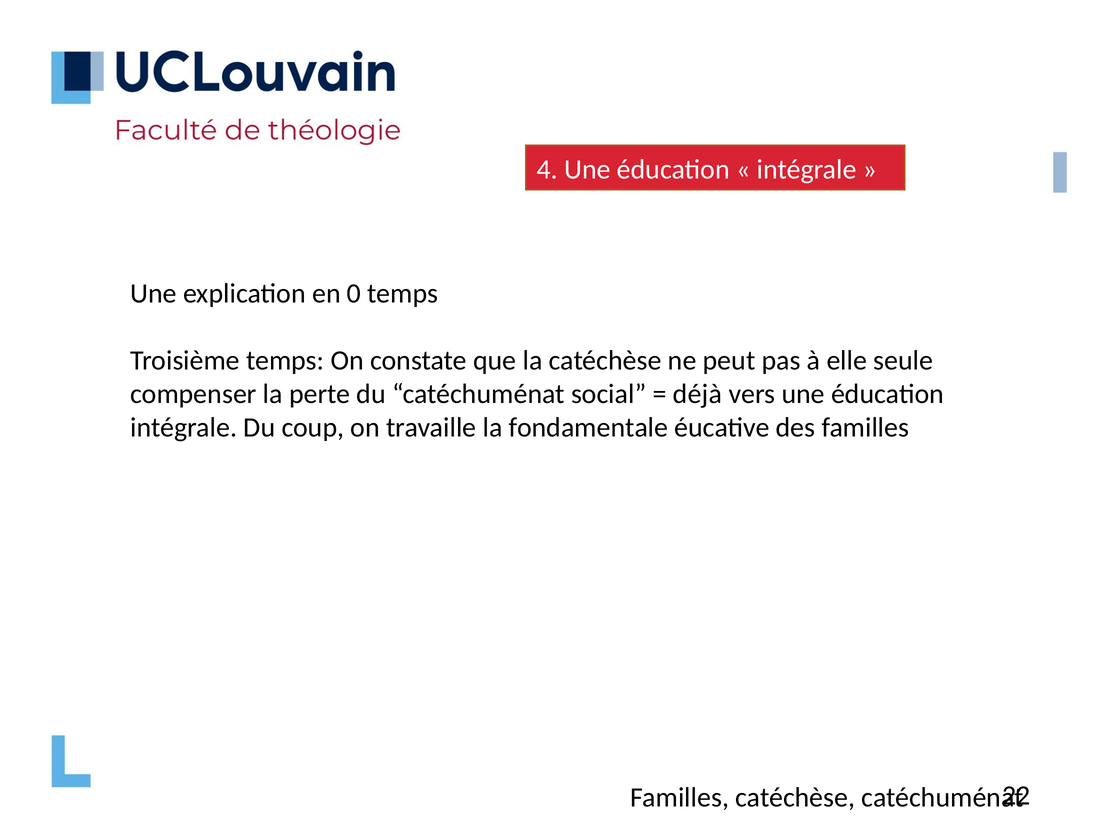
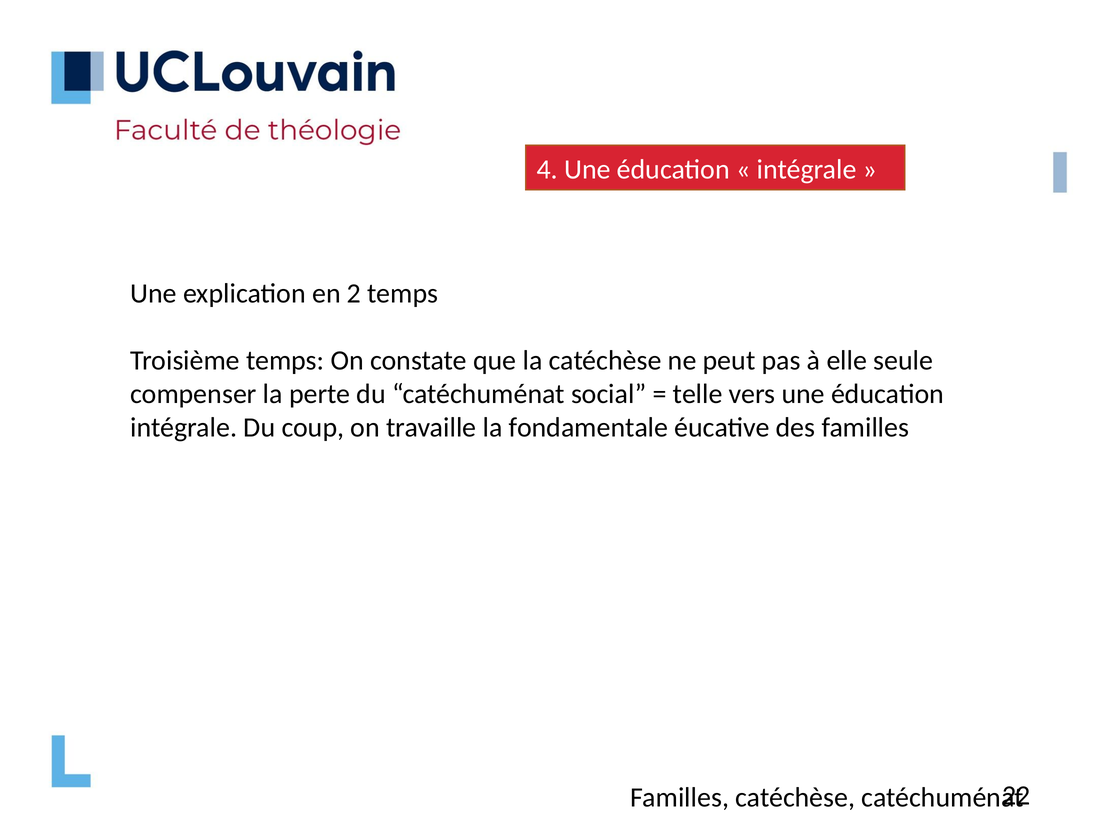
0: 0 -> 2 (354, 293)
déjà: déjà -> telle (698, 394)
